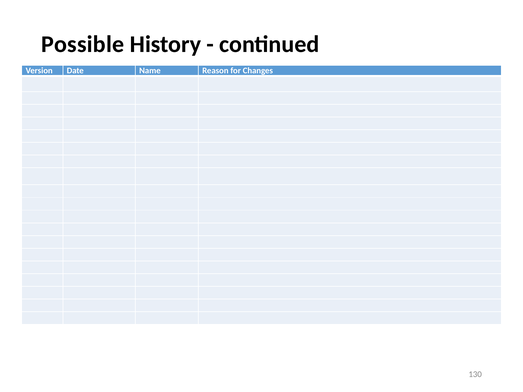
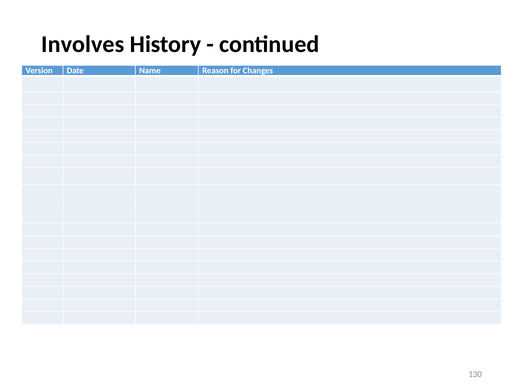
Possible: Possible -> Involves (83, 44)
